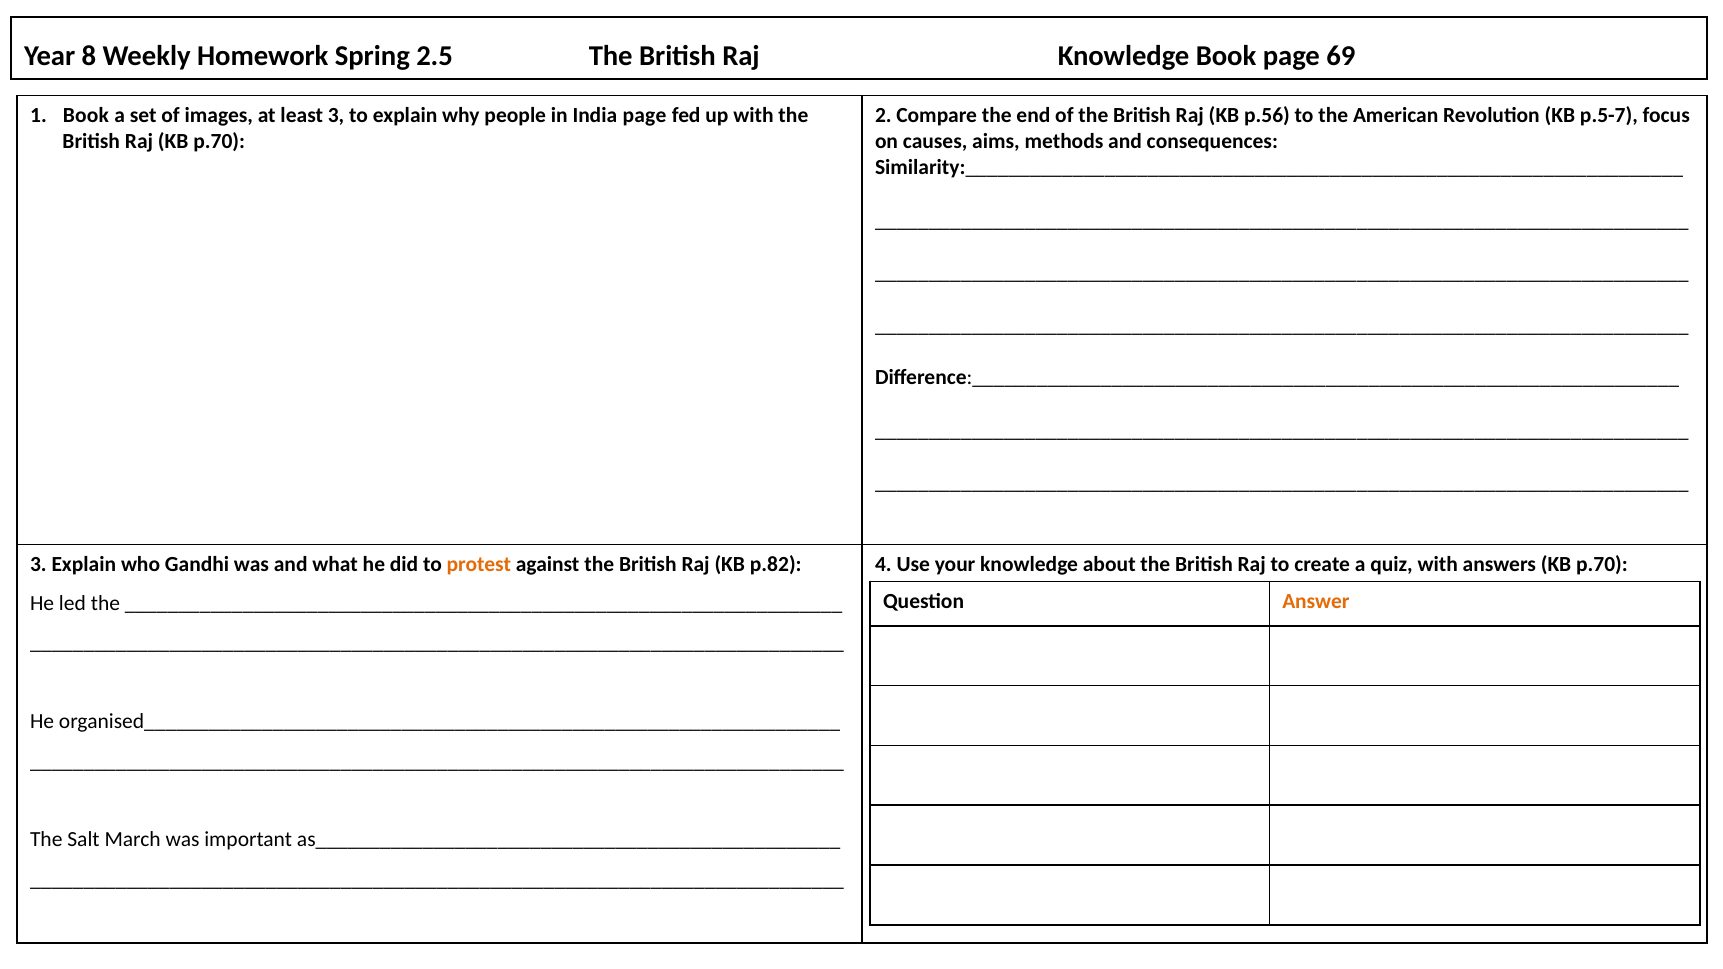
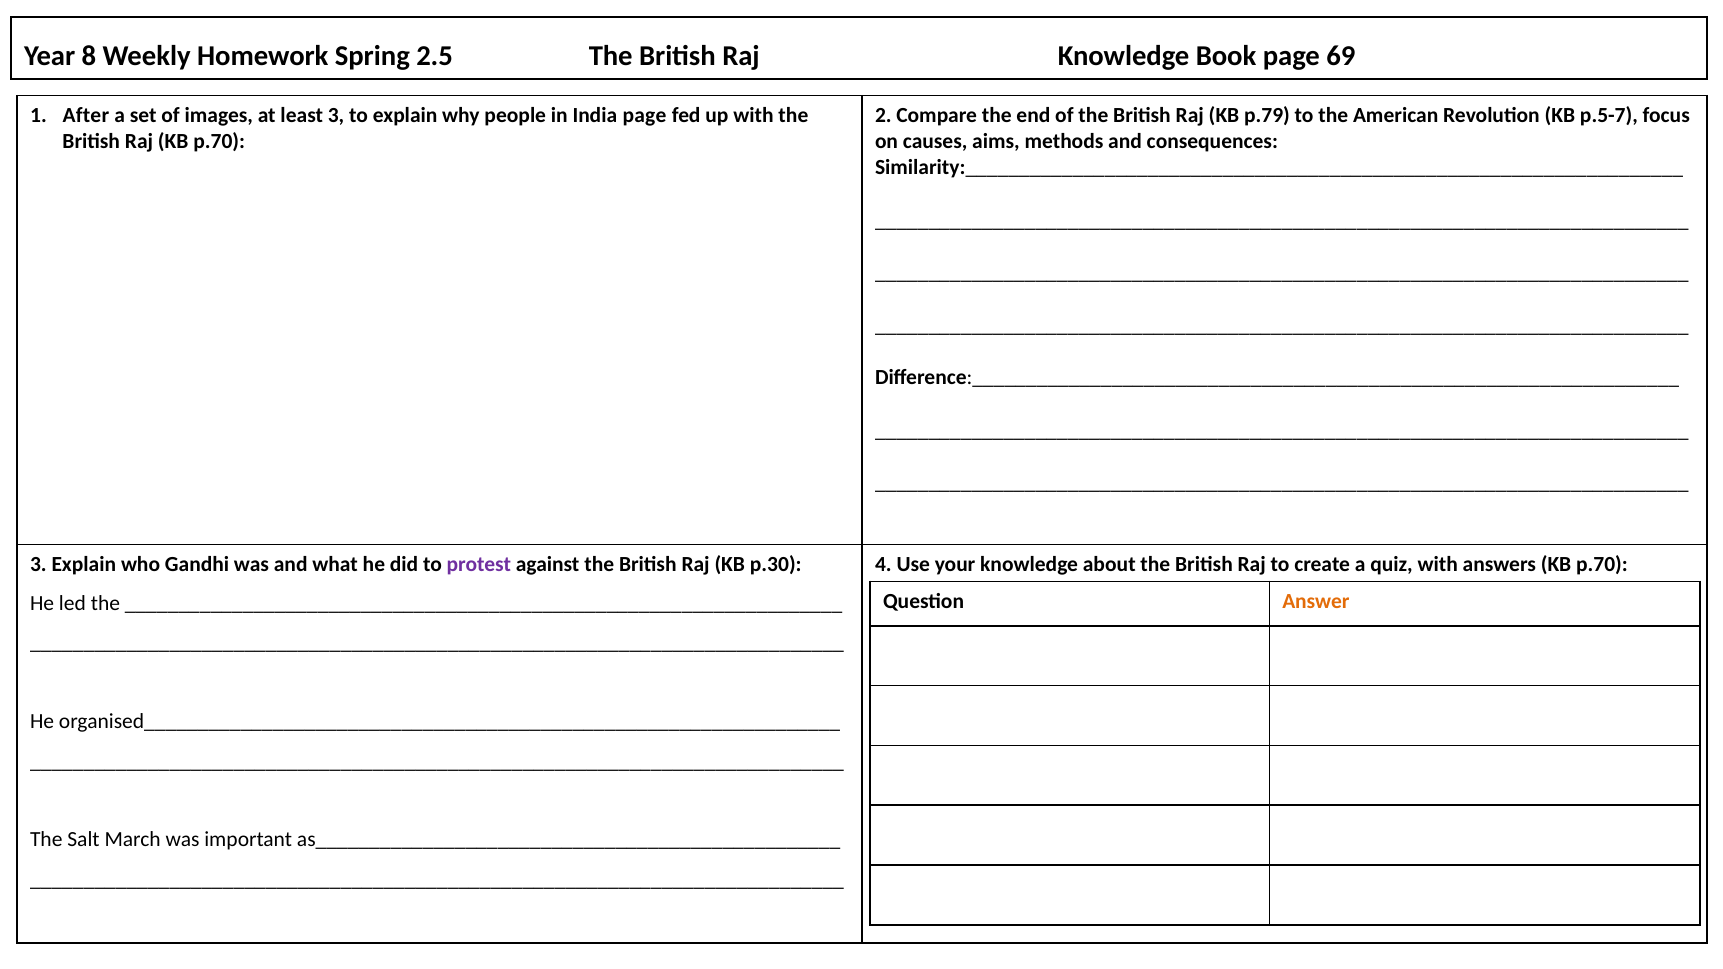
Book: Book -> After (86, 115)
p.56: p.56 -> p.79 (1267, 115)
protest colour: orange -> purple (479, 564)
p.82: p.82 -> p.30 (776, 564)
